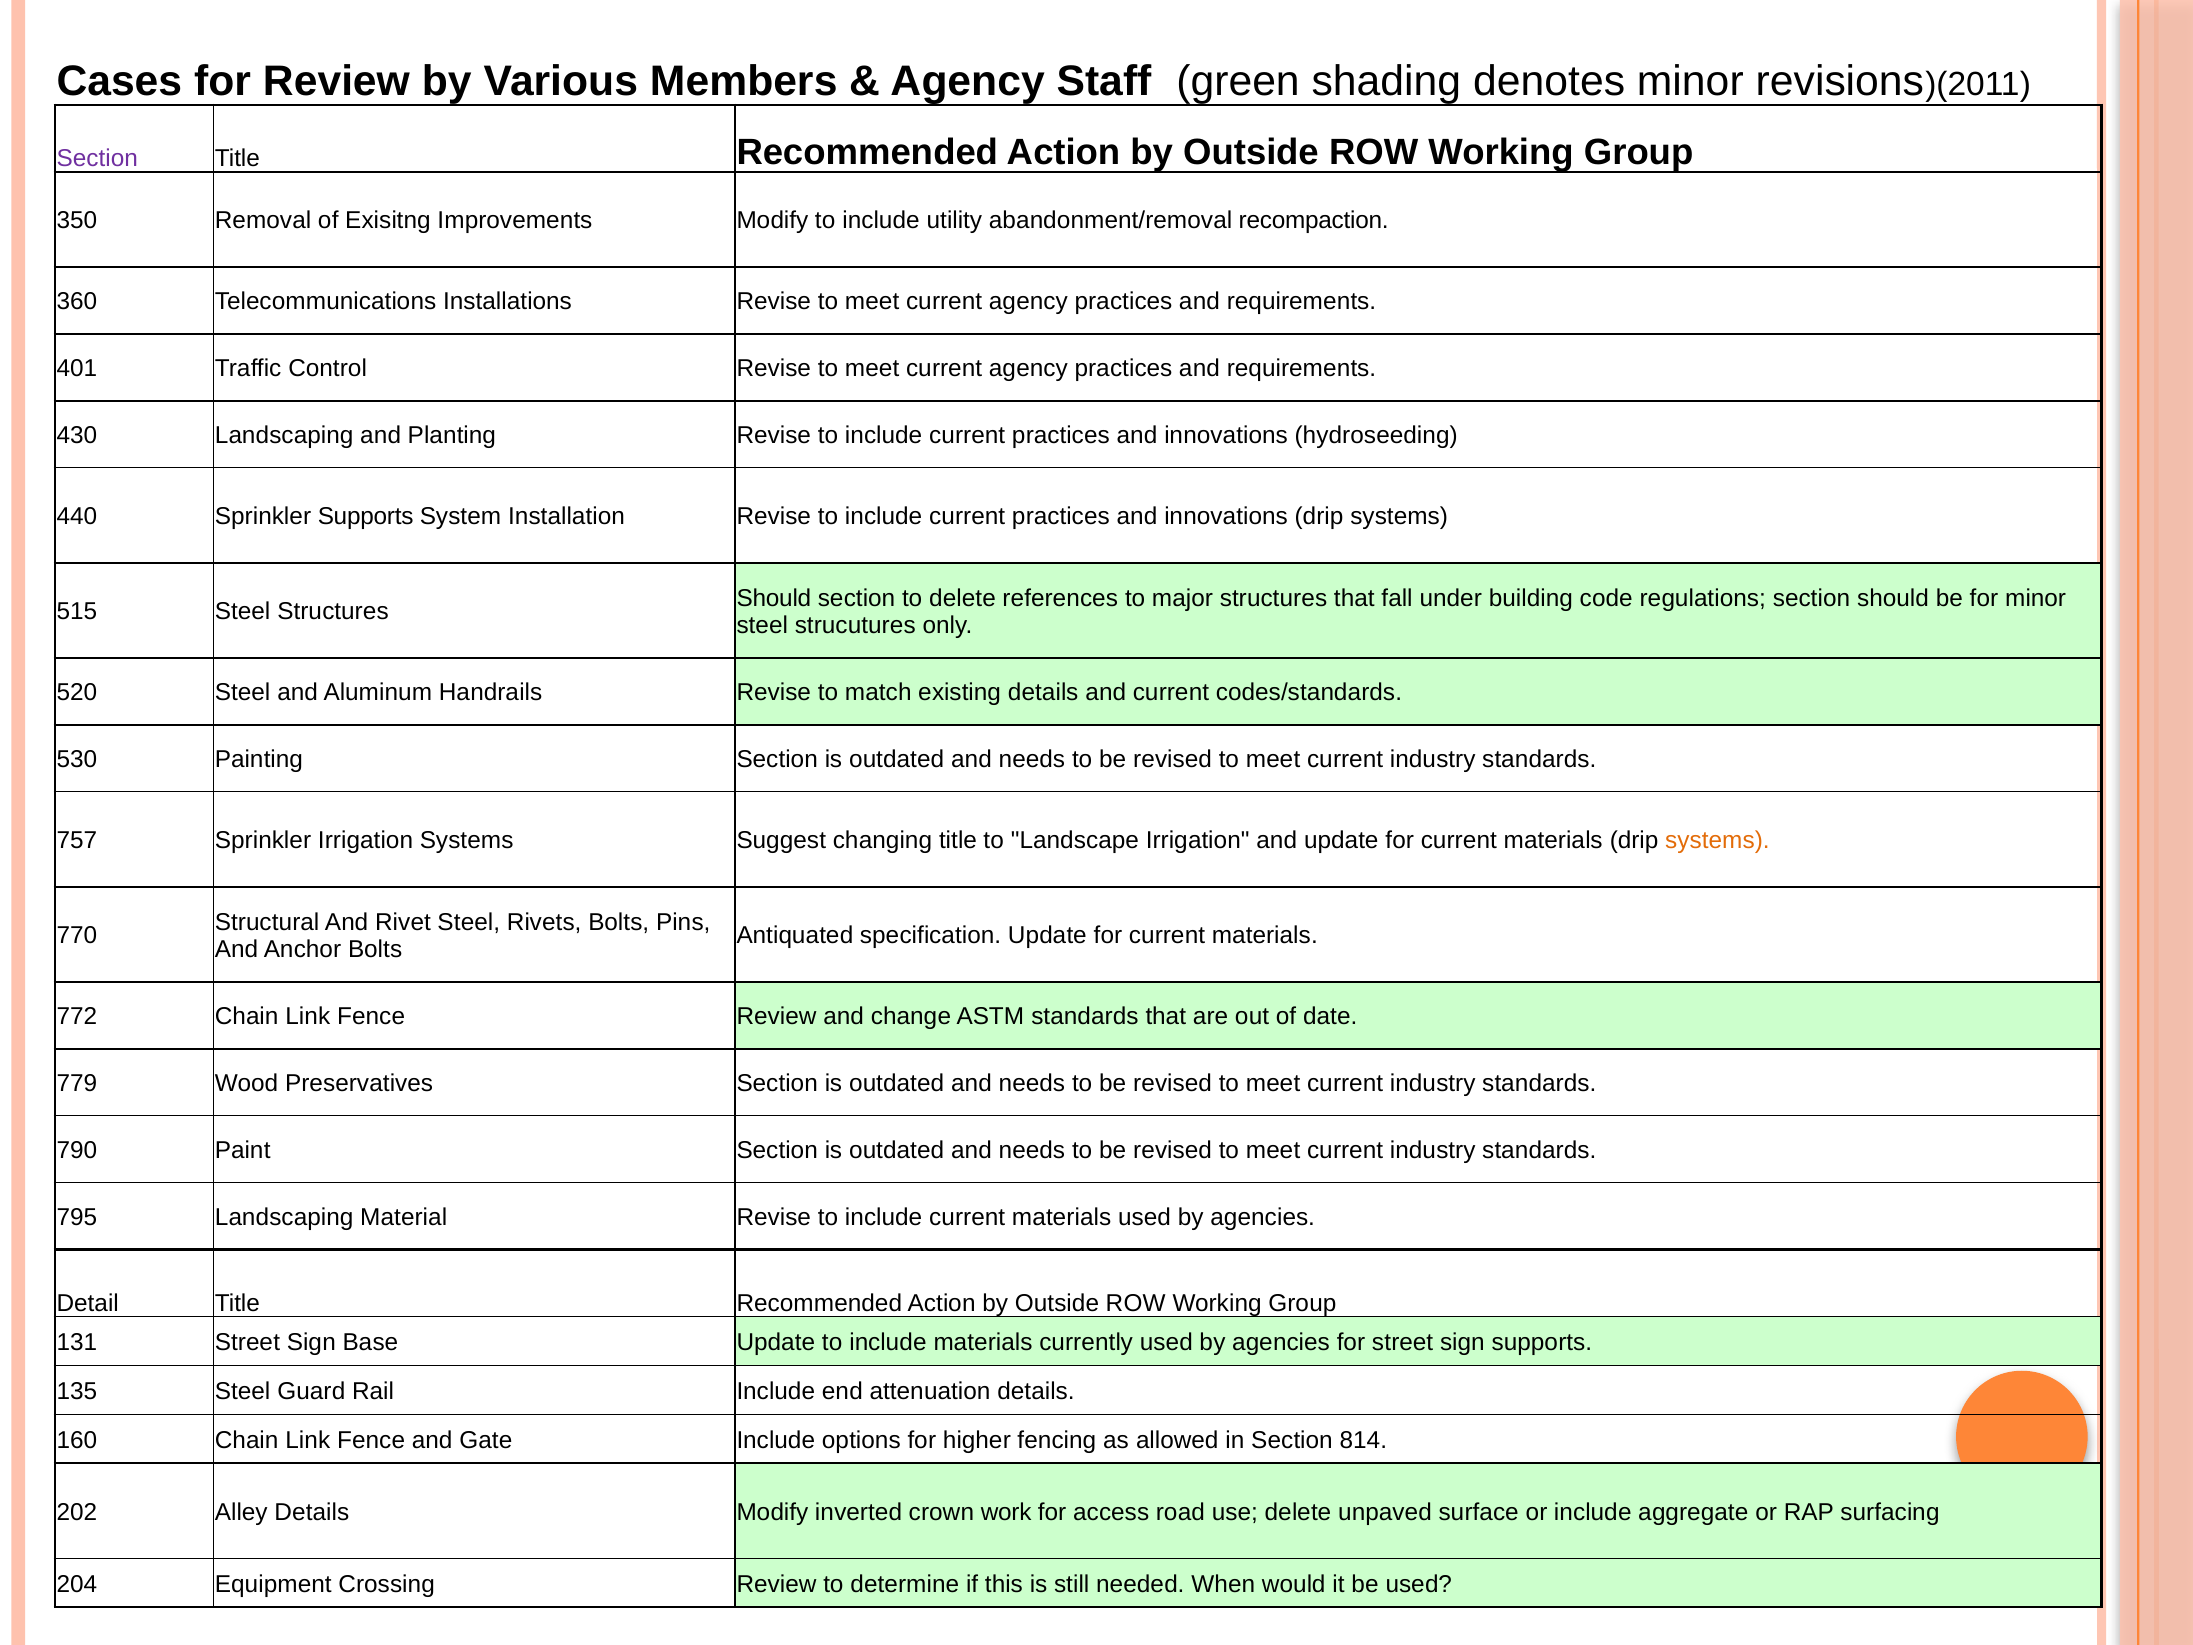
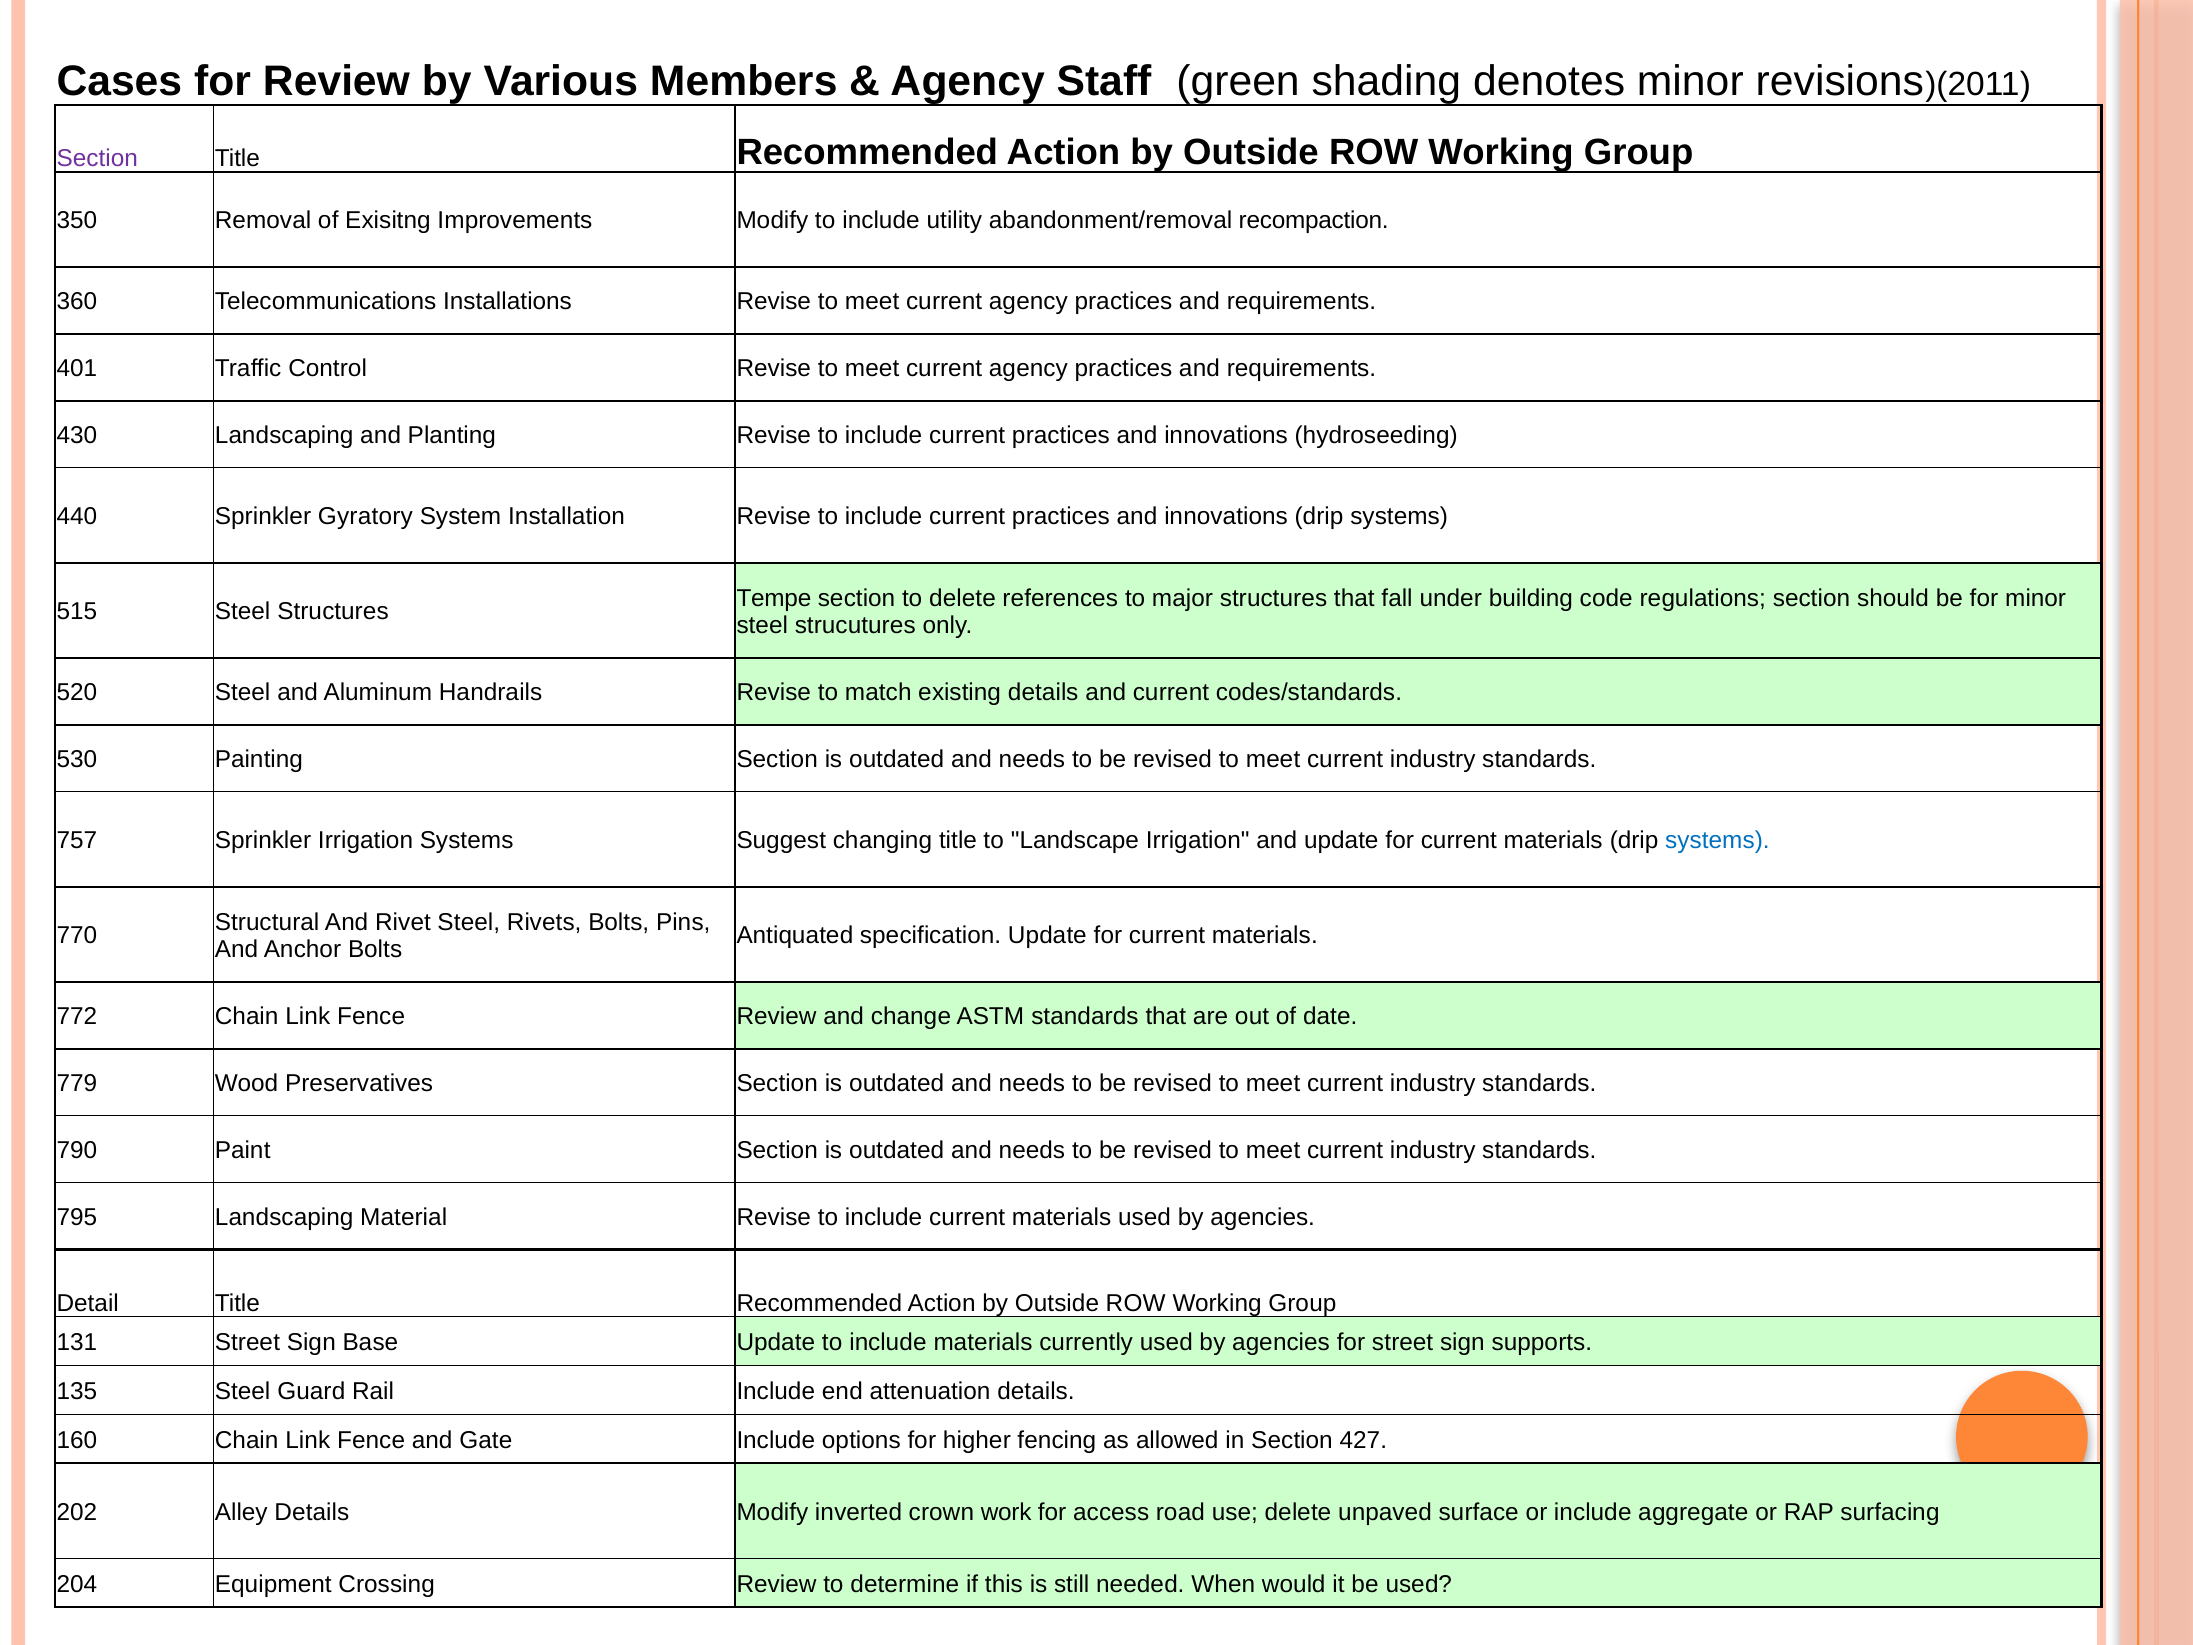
Sprinkler Supports: Supports -> Gyratory (365, 517)
Should: Should -> Tempe (774, 598)
systems colour: orange -> blue (1717, 841)
814: 814 -> 427 (1363, 1440)
